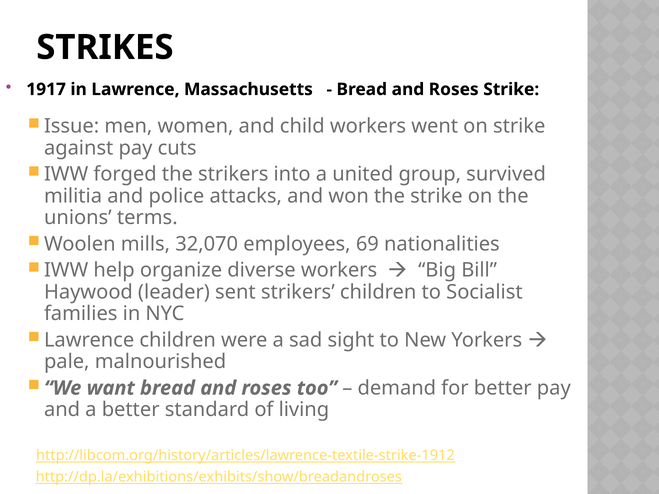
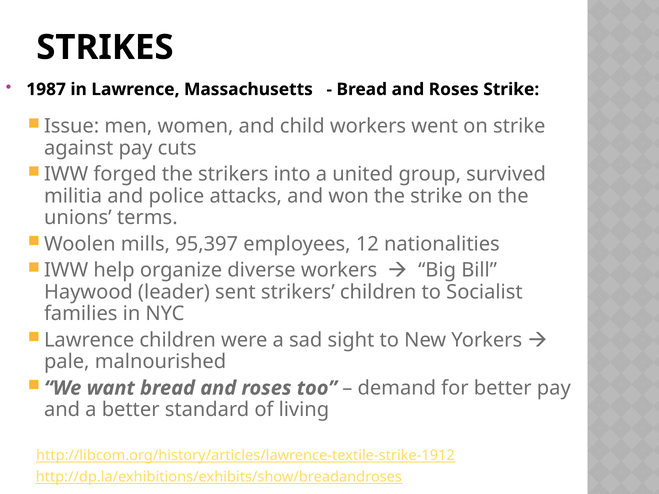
1917: 1917 -> 1987 (46, 89)
32,070: 32,070 -> 95,397 (207, 244)
69: 69 -> 12 (367, 244)
